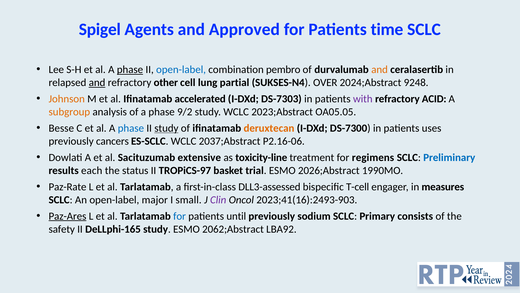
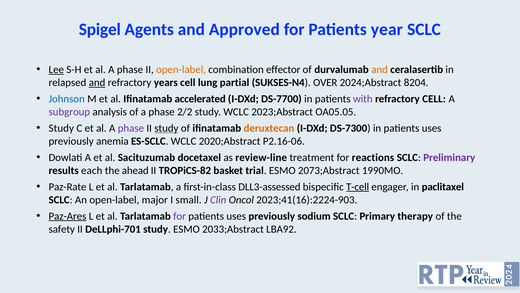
time: time -> year (387, 30)
Lee underline: none -> present (56, 69)
phase underline: present -> none (130, 69)
open-label colour: blue -> orange (181, 69)
pembro: pembro -> effector (283, 69)
other: other -> years (166, 82)
9248: 9248 -> 8204 (416, 82)
Johnson colour: orange -> blue (67, 99)
DS-7303: DS-7303 -> DS-7700 (281, 99)
refractory ACID: ACID -> CELL (434, 99)
subgroup colour: orange -> purple (69, 112)
9/2: 9/2 -> 2/2 (185, 112)
Besse: Besse -> Study (61, 128)
phase colour: blue -> purple (131, 128)
cancers: cancers -> anemia (112, 141)
2037;Abstract: 2037;Abstract -> 2020;Abstract (230, 141)
extensive: extensive -> docetaxel (199, 157)
toxicity-line: toxicity-line -> review-line (261, 157)
regimens: regimens -> reactions (373, 157)
Preliminary colour: blue -> purple (449, 157)
status: status -> ahead (135, 170)
TROPiCS-97: TROPiCS-97 -> TROPiCS-82 (185, 170)
2026;Abstract: 2026;Abstract -> 2073;Abstract (329, 170)
T-cell underline: none -> present (358, 186)
measures: measures -> paclitaxel (443, 186)
2023;41(16):2493-903: 2023;41(16):2493-903 -> 2023;41(16):2224-903 (307, 199)
for colour: blue -> purple (180, 216)
until: until -> uses (236, 216)
consists: consists -> therapy (415, 216)
DeLLphi-165: DeLLphi-165 -> DeLLphi-701 (113, 229)
2062;Abstract: 2062;Abstract -> 2033;Abstract (233, 229)
